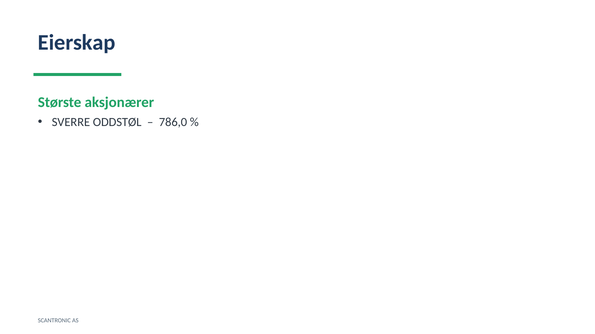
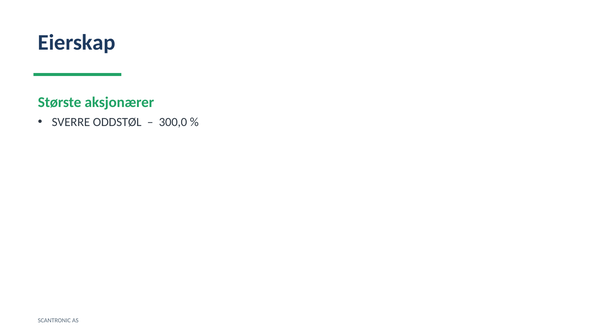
786,0: 786,0 -> 300,0 (173, 122)
